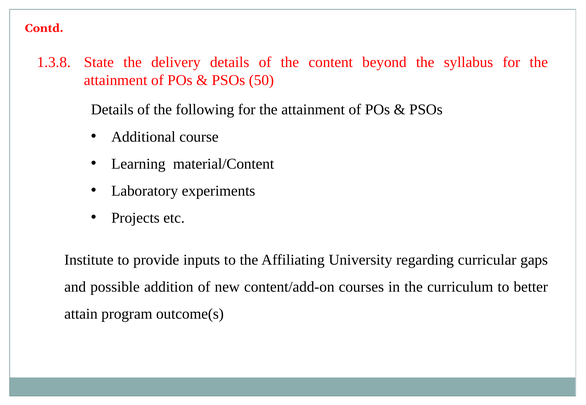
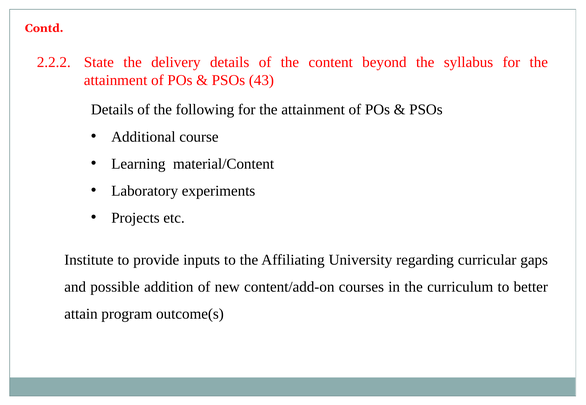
1.3.8: 1.3.8 -> 2.2.2 (54, 62)
50: 50 -> 43 (261, 80)
